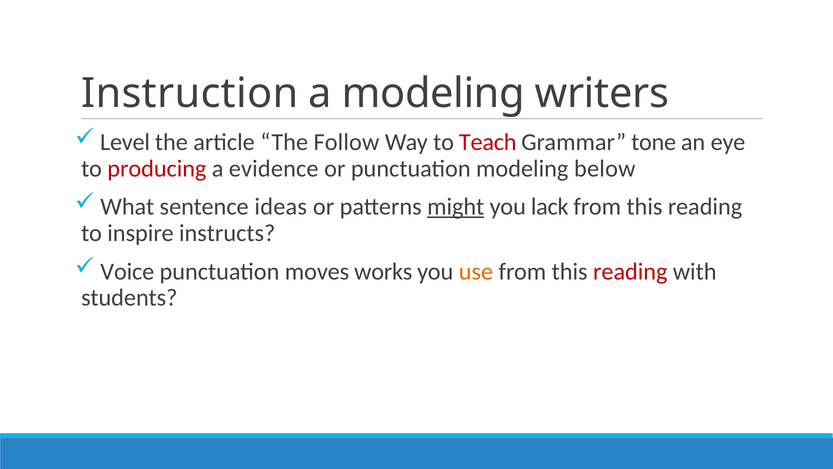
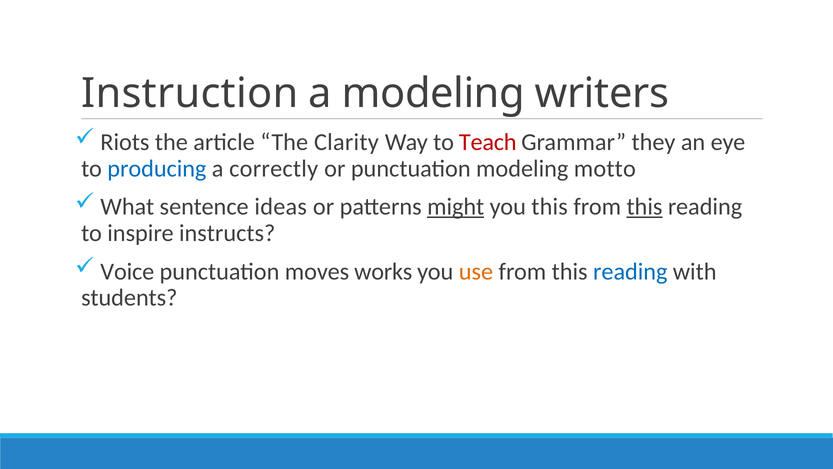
Level: Level -> Riots (125, 142)
Follow: Follow -> Clarity (346, 142)
tone: tone -> they (654, 142)
producing colour: red -> blue (157, 168)
evidence: evidence -> correctly (274, 168)
below: below -> motto (605, 168)
you lack: lack -> this (550, 207)
this underline: none -> present (644, 207)
reading colour: red -> blue (630, 271)
